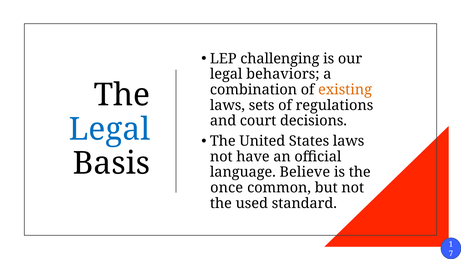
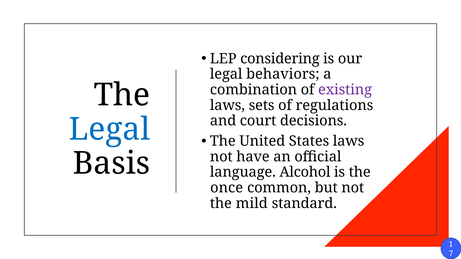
challenging: challenging -> considering (280, 59)
existing colour: orange -> purple (345, 90)
Believe: Believe -> Alcohol (305, 172)
used: used -> mild (252, 204)
